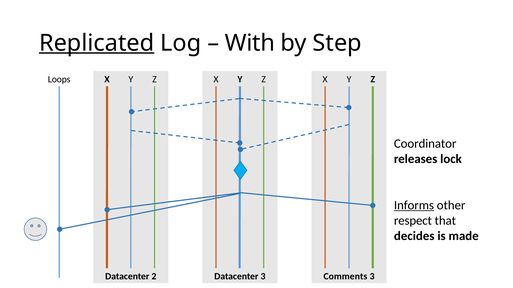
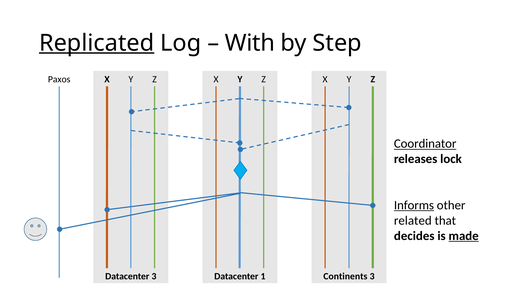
Loops: Loops -> Paxos (59, 79)
Coordinator underline: none -> present (425, 144)
respect: respect -> related (413, 221)
made underline: none -> present (464, 236)
Datacenter 2: 2 -> 3 (154, 277)
Datacenter 3: 3 -> 1 (263, 277)
Comments: Comments -> Continents (345, 277)
